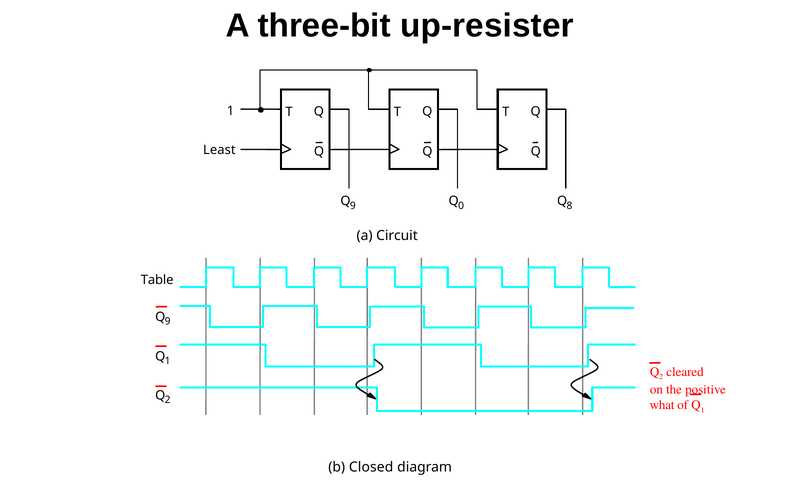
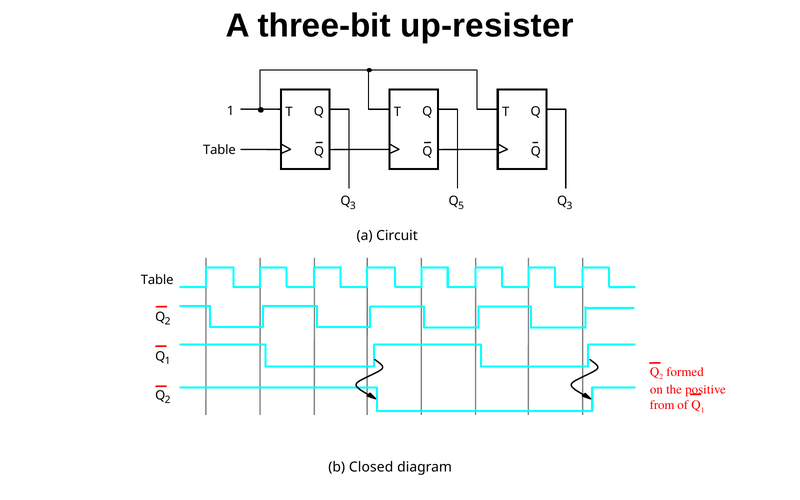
Least: Least -> Table (219, 150)
9: 9 -> 3 (353, 206)
0: 0 -> 5 (461, 206)
8: 8 -> 3 (569, 206)
9: 9 -> 2 (168, 321)
cleared: cleared -> formed (685, 372)
what: what -> from (662, 405)
